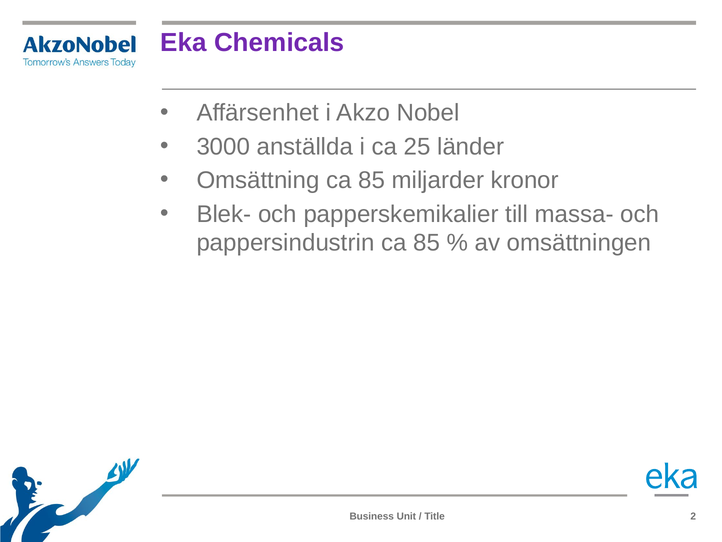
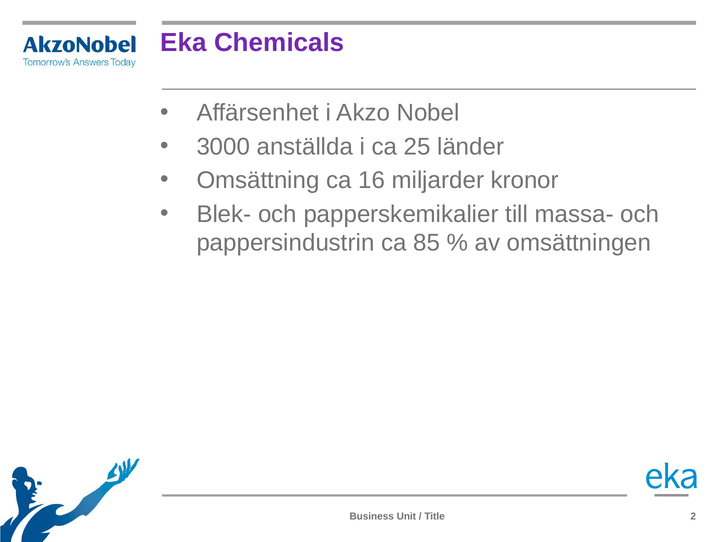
Omsättning ca 85: 85 -> 16 (372, 180)
